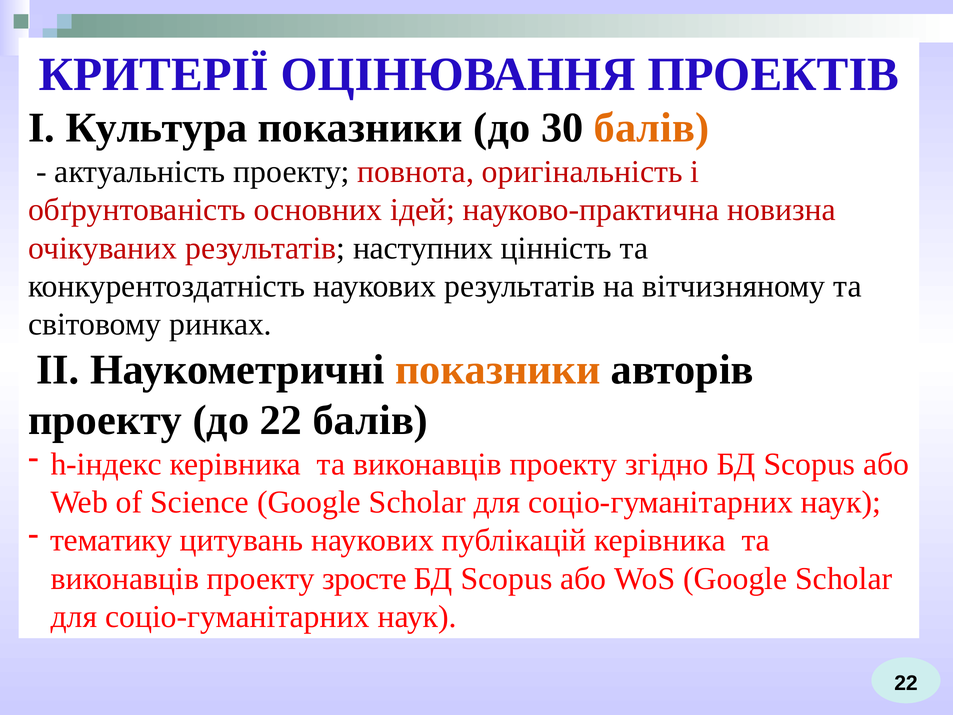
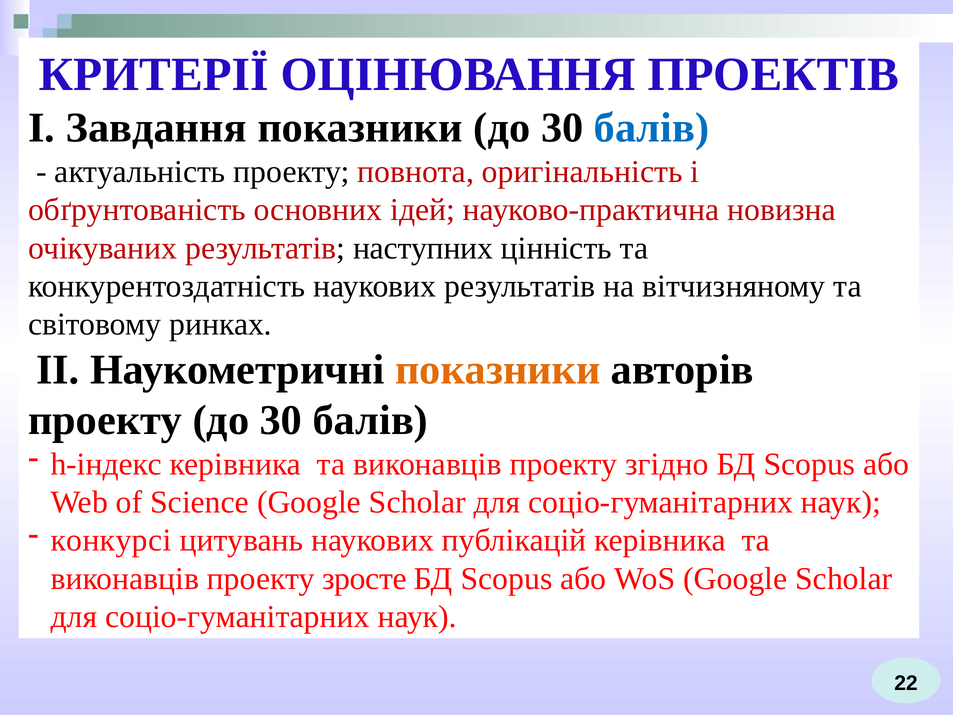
Культура: Культура -> Завдання (156, 128)
балів colour: orange -> blue (652, 128)
проекту до 22: 22 -> 30 (281, 420)
тематику: тематику -> конкурсі (111, 540)
